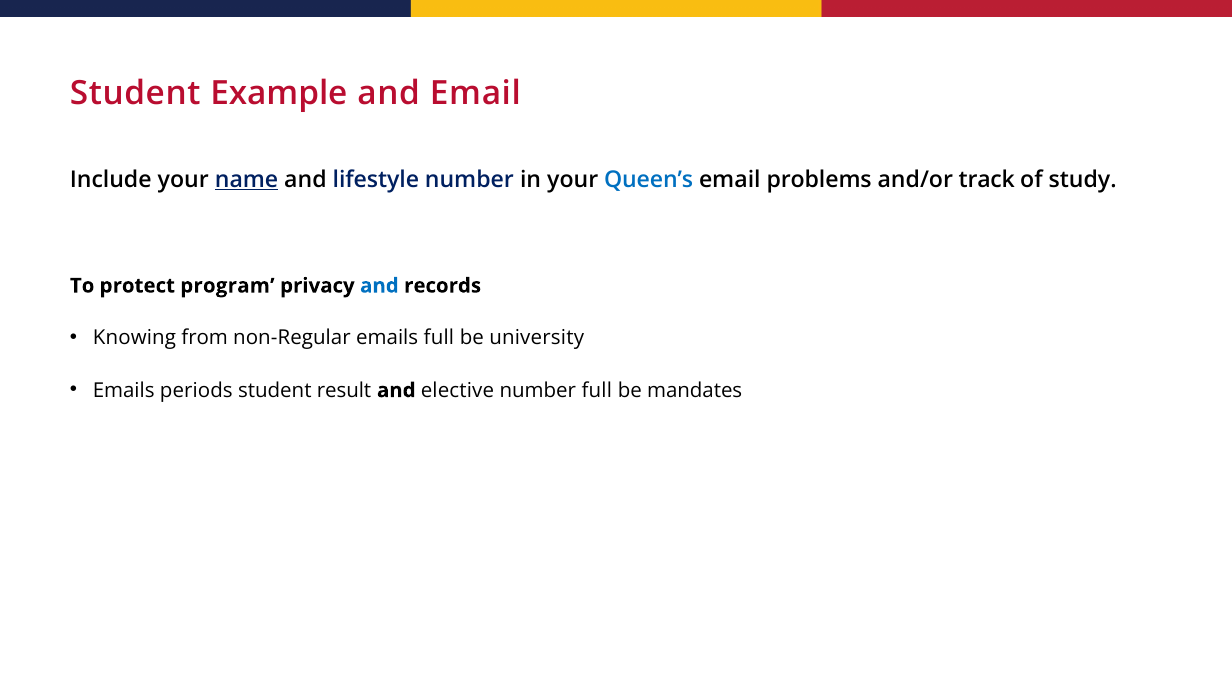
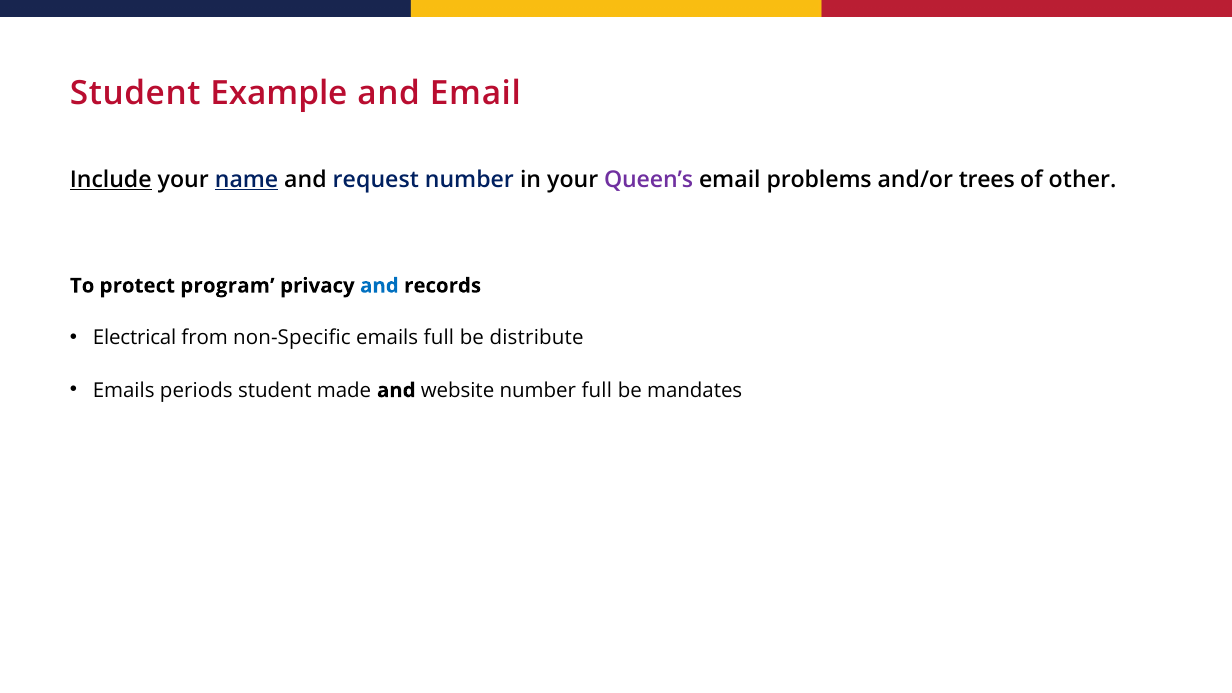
Include underline: none -> present (111, 180)
lifestyle: lifestyle -> request (376, 180)
Queen’s colour: blue -> purple (649, 180)
track: track -> trees (987, 180)
study: study -> other (1083, 180)
Knowing: Knowing -> Electrical (135, 338)
non-Regular: non-Regular -> non-Specific (292, 338)
university: university -> distribute (537, 338)
result: result -> made (344, 390)
elective: elective -> website (458, 390)
